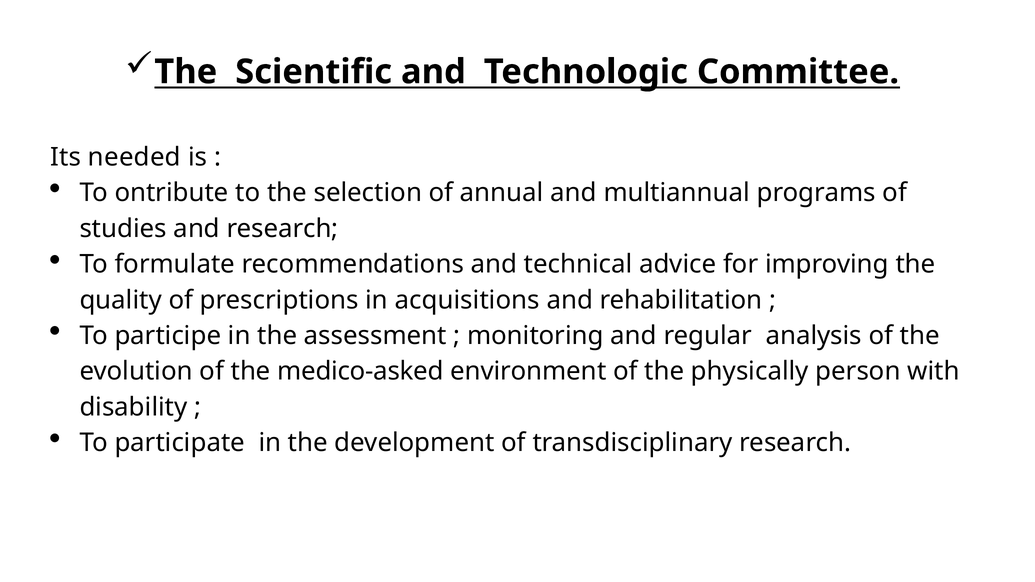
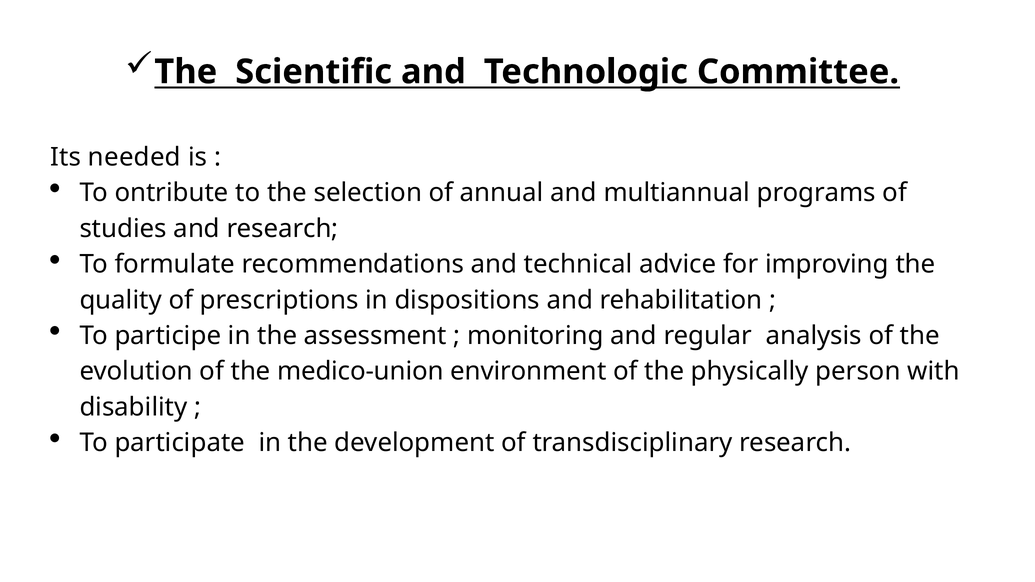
acquisitions: acquisitions -> dispositions (467, 300)
medico-asked: medico-asked -> medico-union (360, 371)
